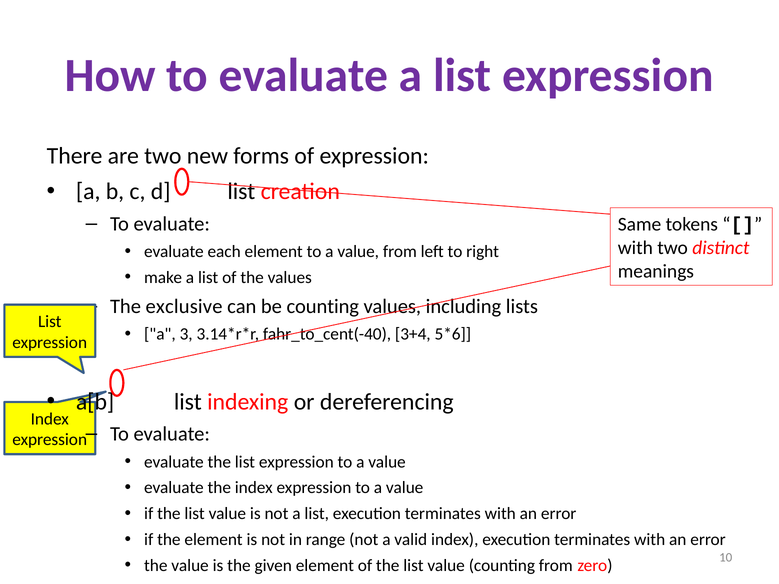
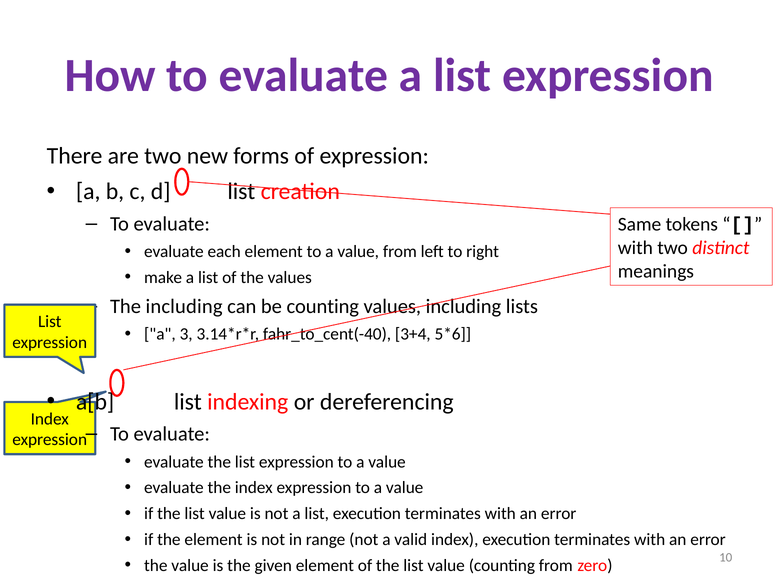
The exclusive: exclusive -> including (184, 307)
